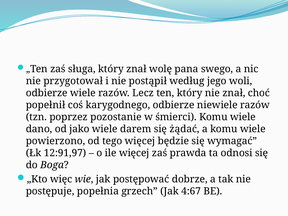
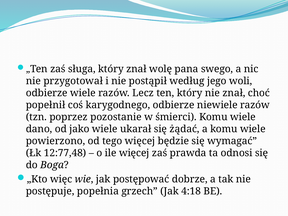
darem: darem -> ukarał (136, 129)
12:91,97: 12:91,97 -> 12:77,48 (65, 153)
4:67: 4:67 -> 4:18 (191, 191)
